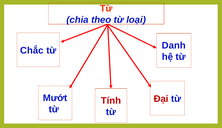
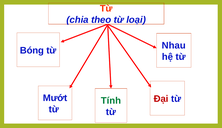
Danh: Danh -> Nhau (174, 45)
Chắc: Chắc -> Bóng (32, 50)
Tính colour: red -> green (111, 101)
